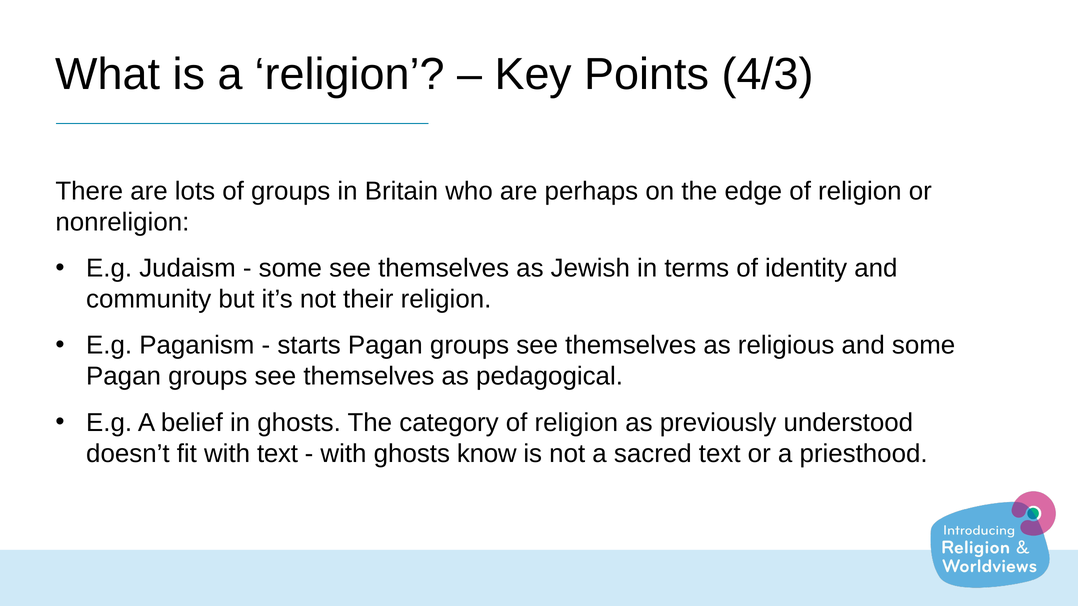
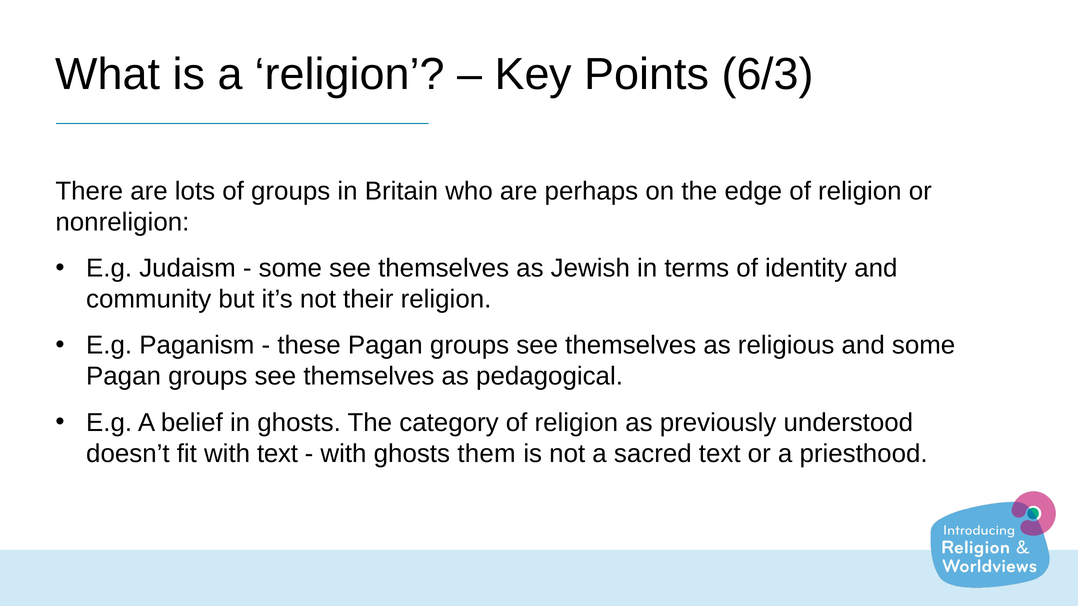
4/3: 4/3 -> 6/3 (768, 74)
starts: starts -> these (309, 346)
know: know -> them (487, 454)
